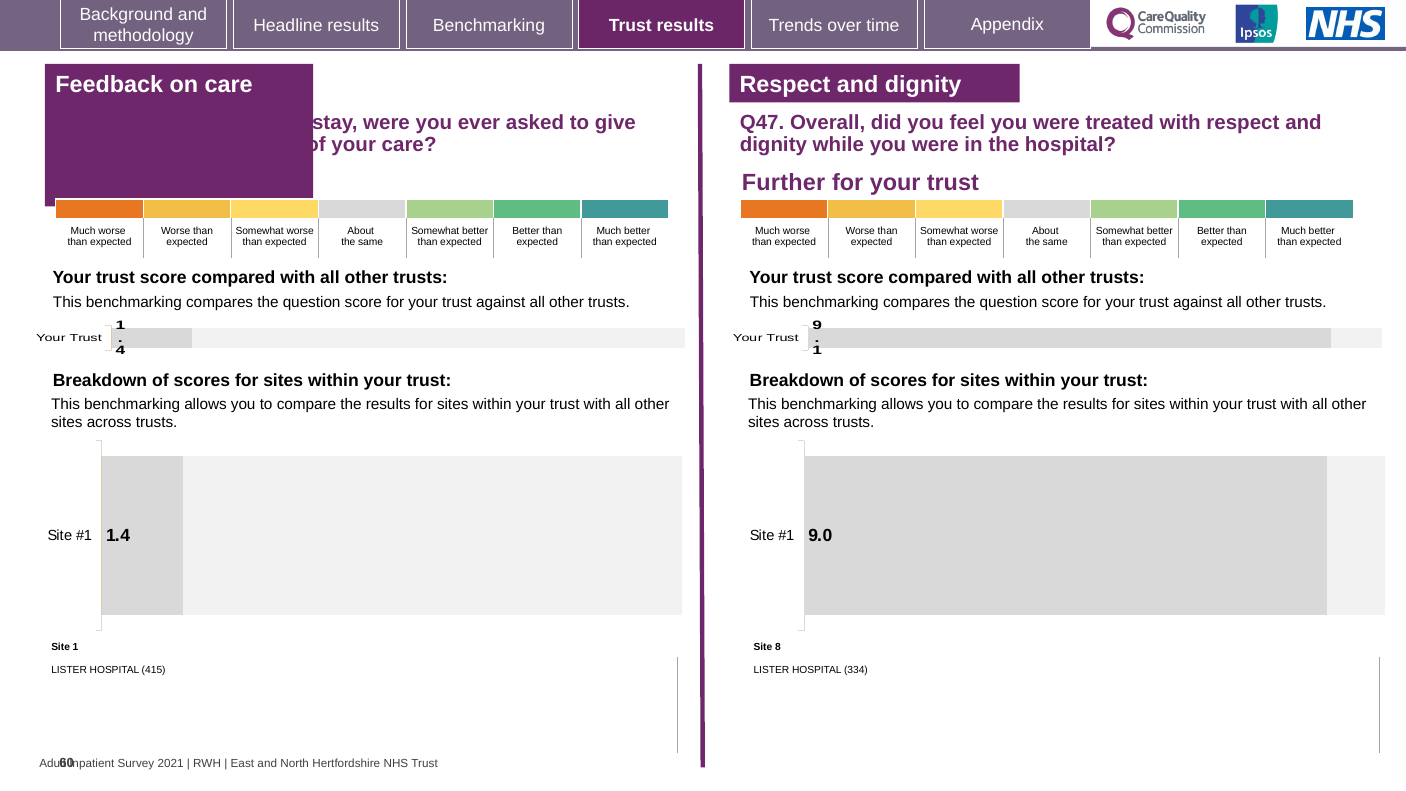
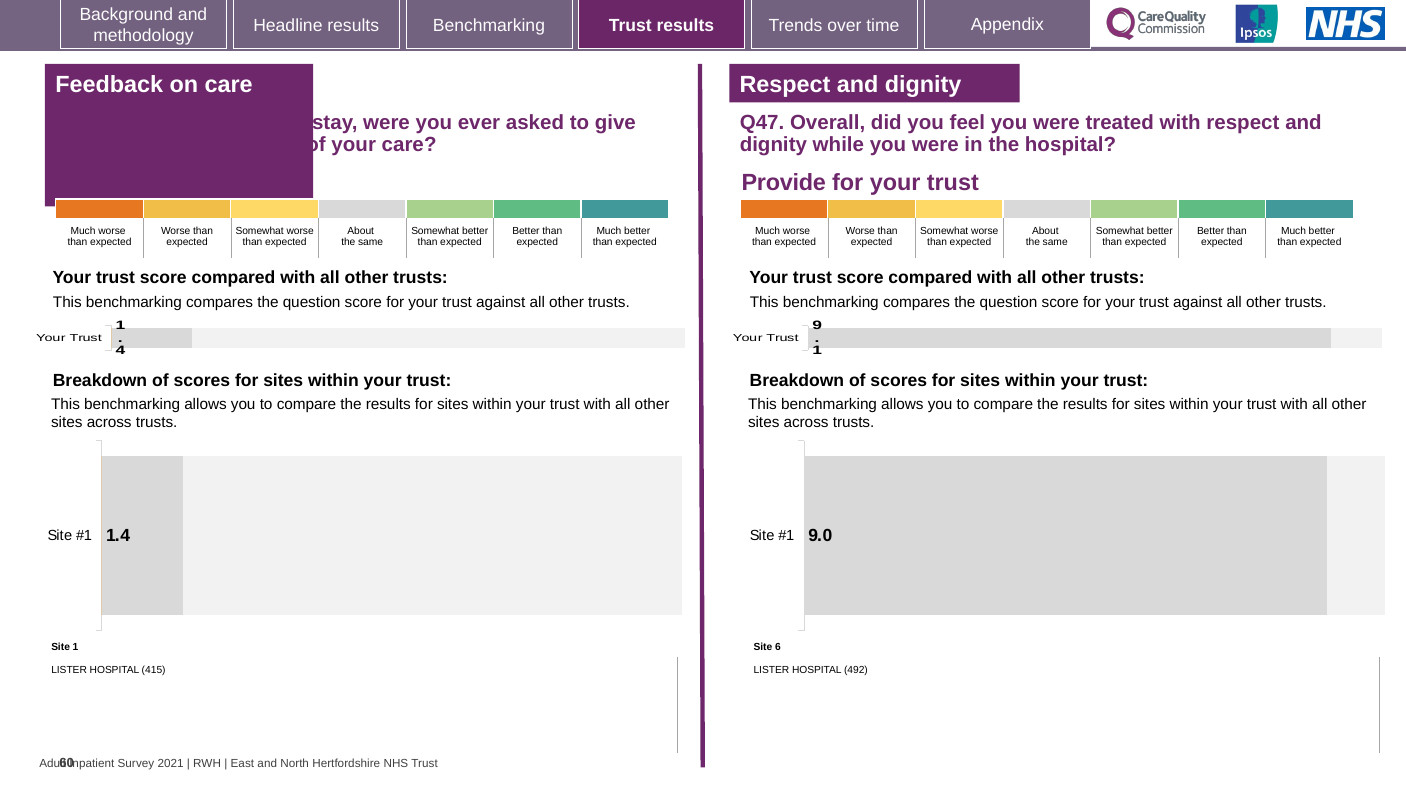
Further: Further -> Provide (784, 183)
8: 8 -> 6 (778, 647)
334: 334 -> 492 (856, 670)
